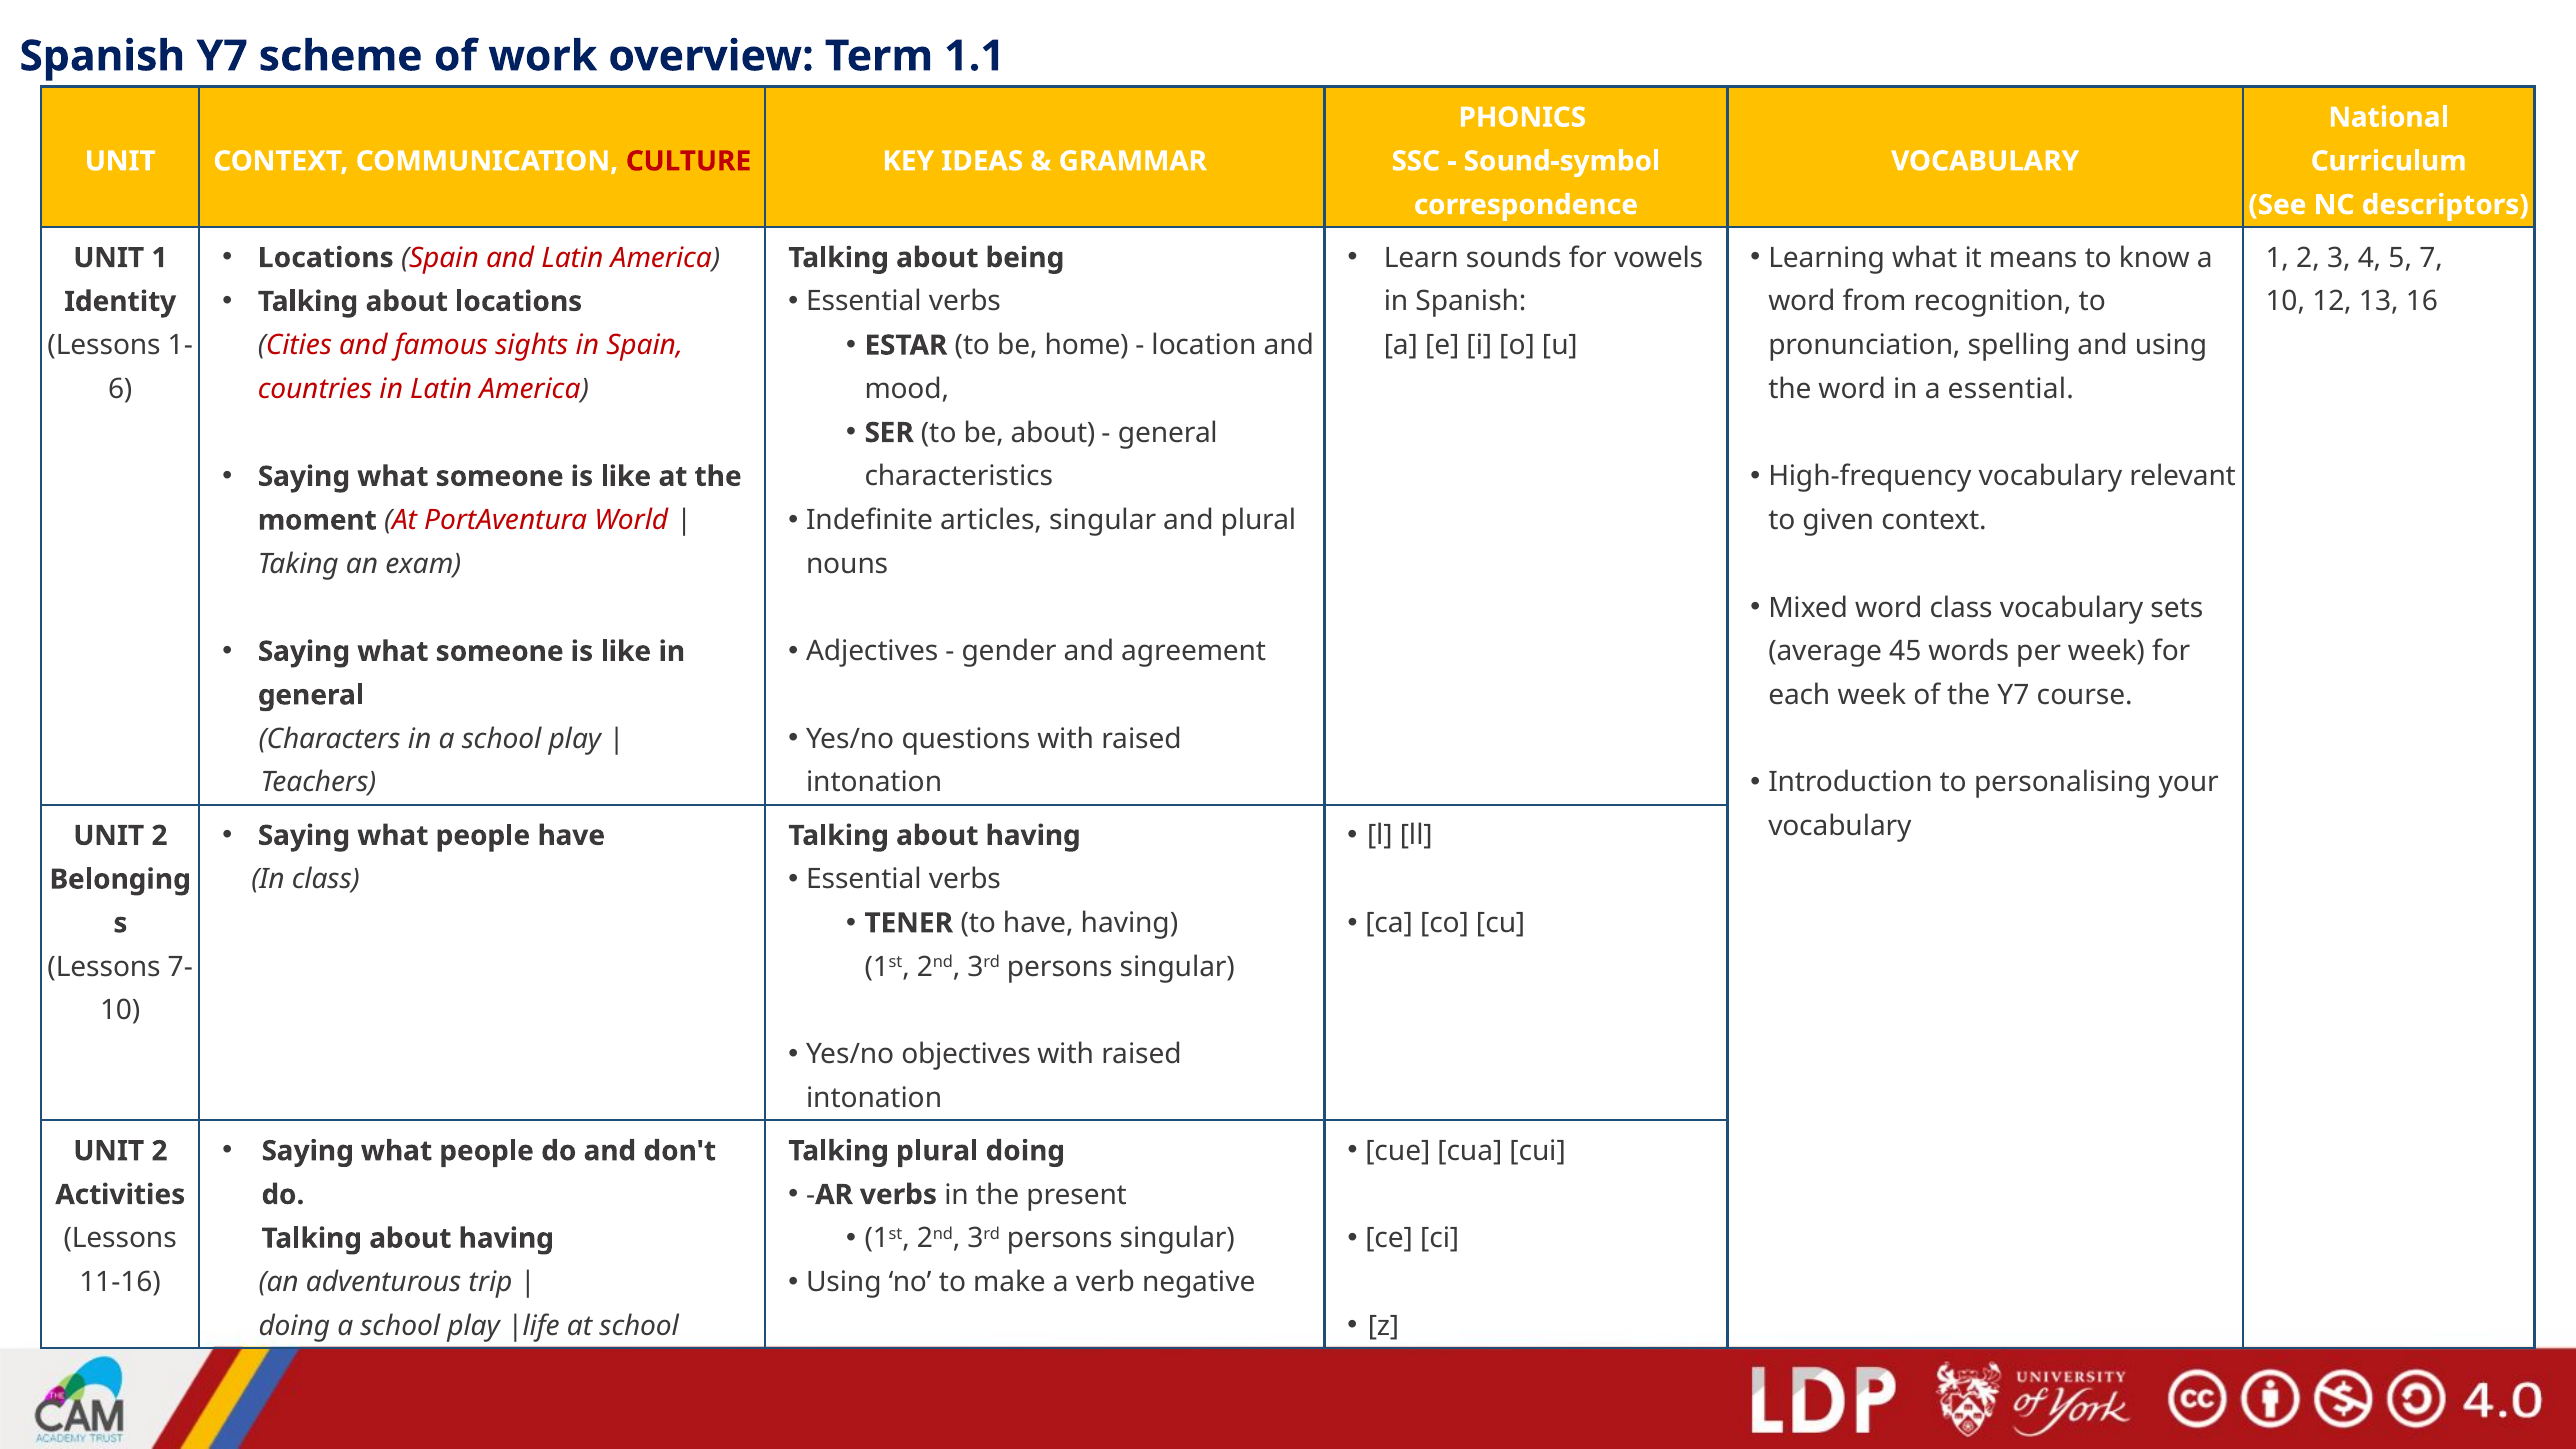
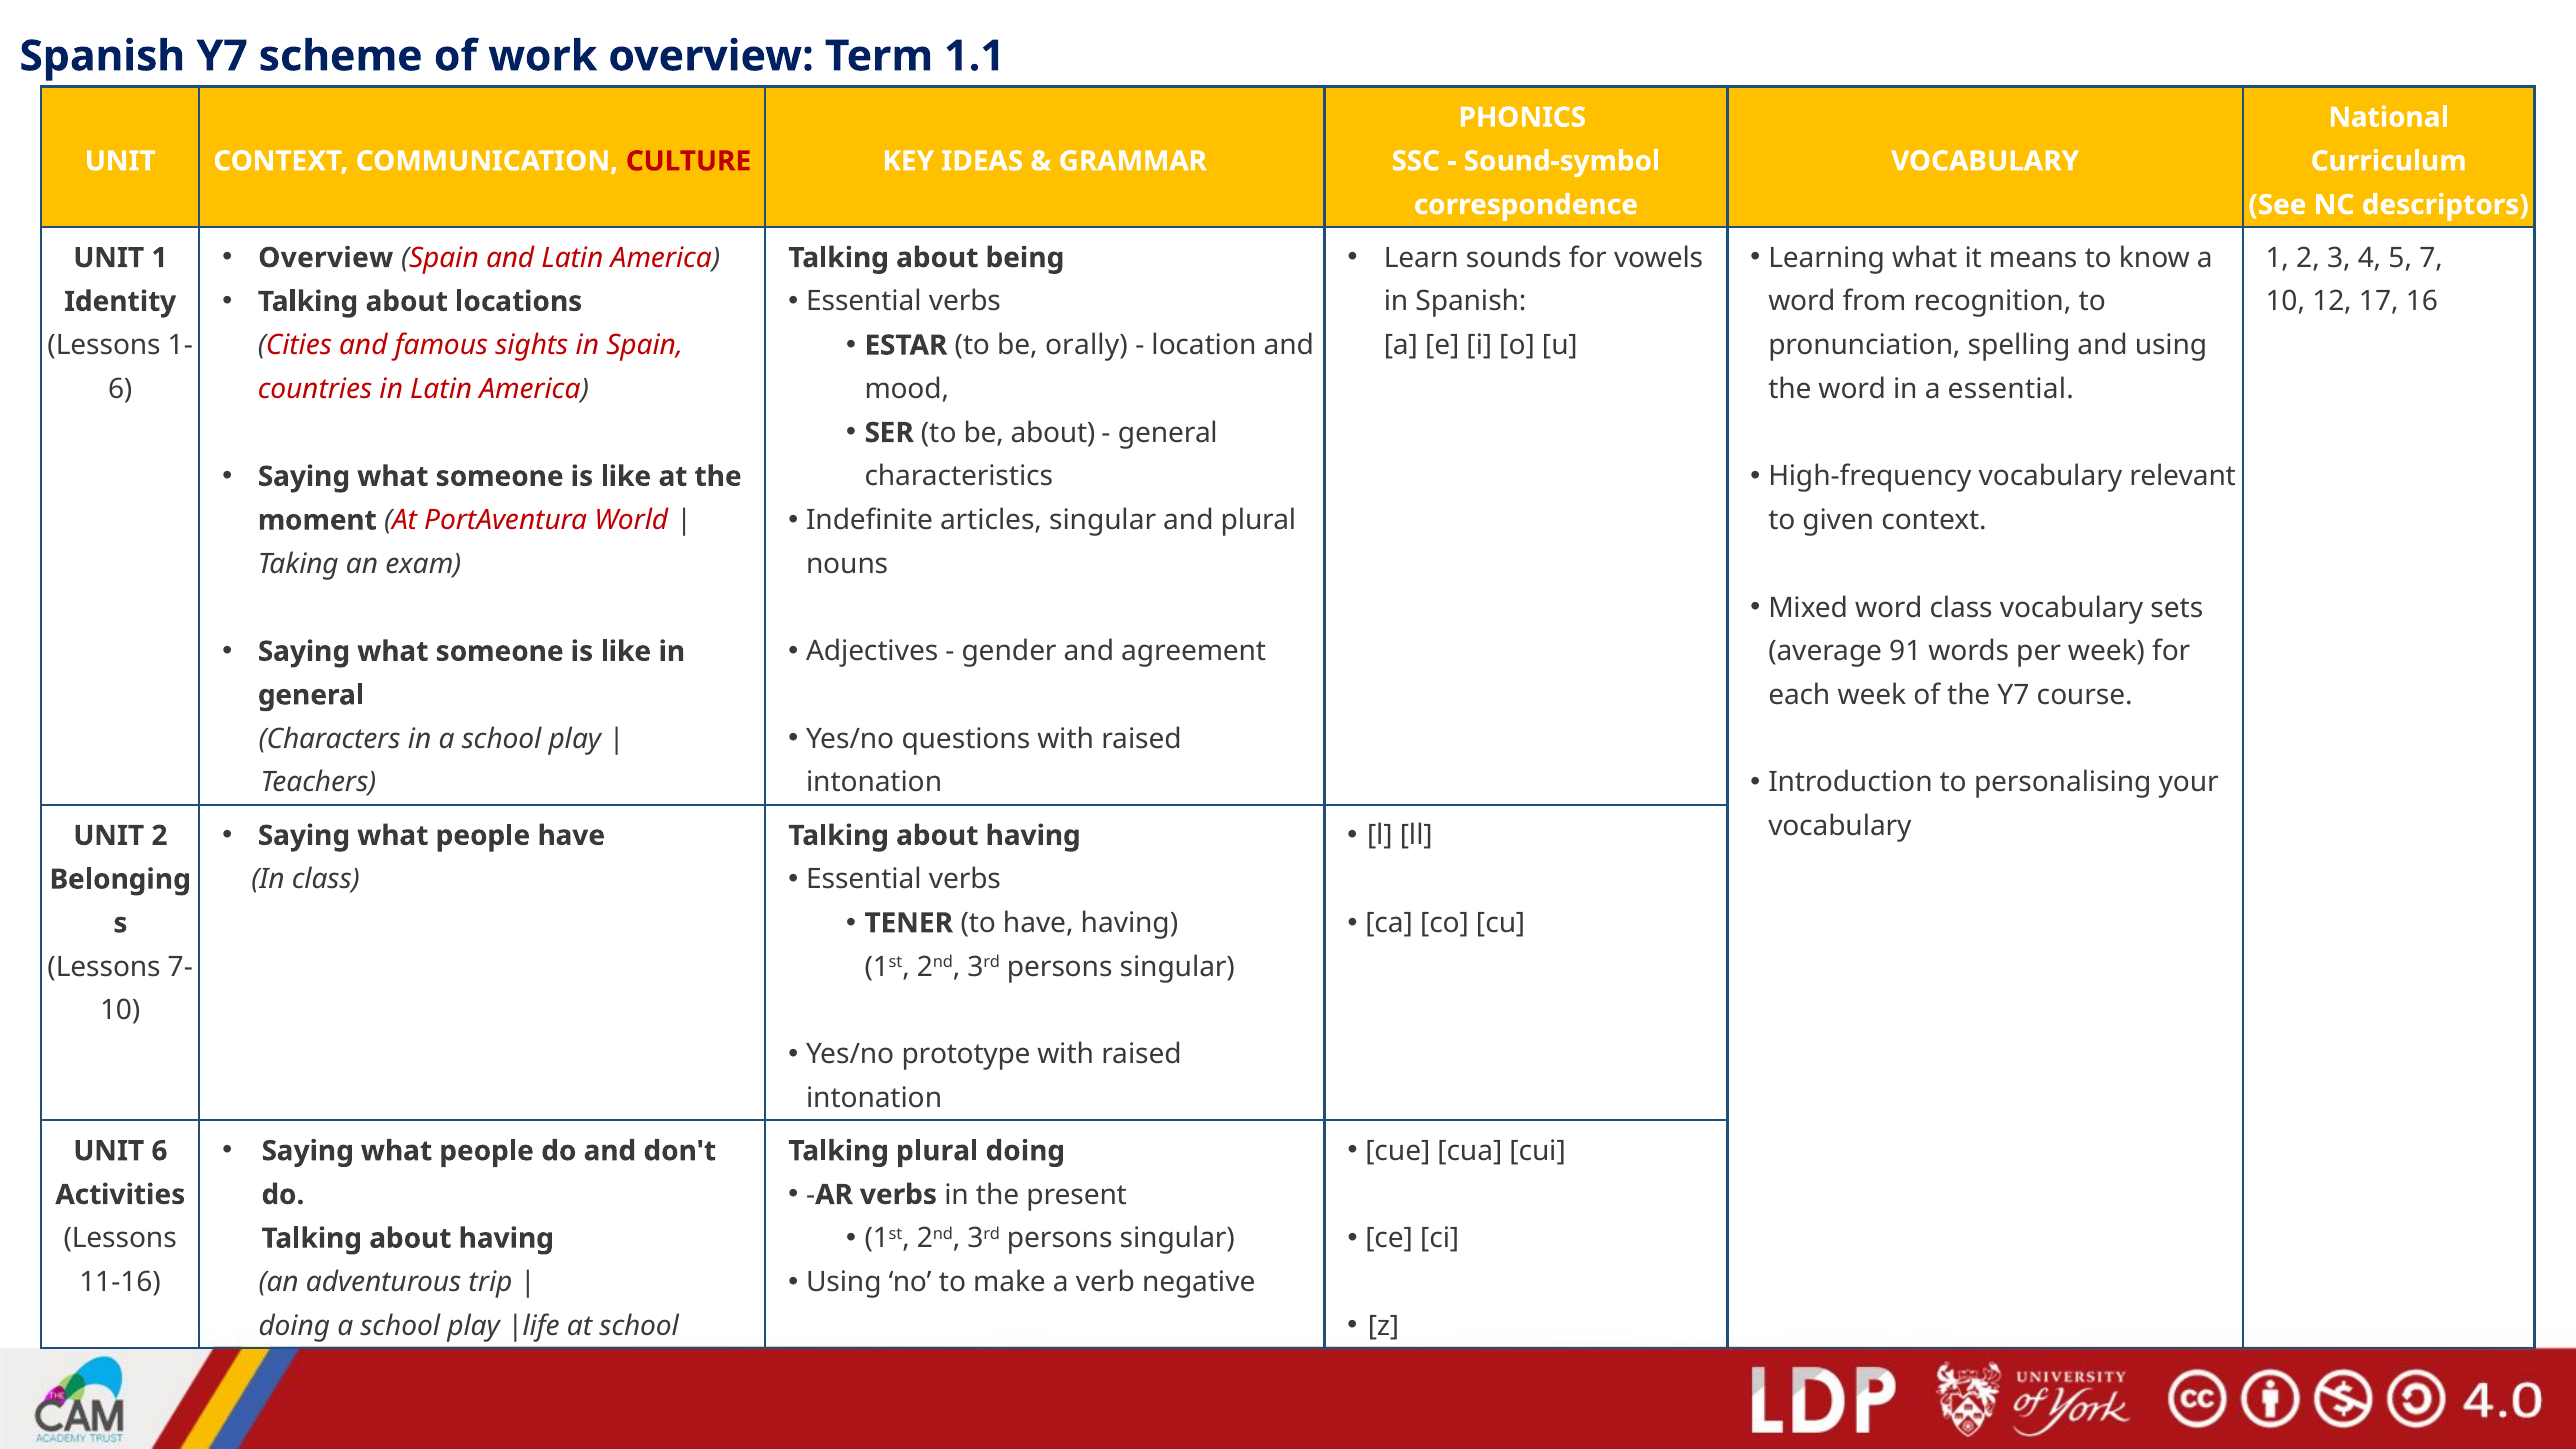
Locations: Locations -> Overview (326, 258)
13: 13 -> 17 (2379, 302)
home: home -> orally (1086, 345)
45: 45 -> 91 (1905, 651)
objectives: objectives -> prototype (966, 1054)
2: 2 -> 6 (159, 1151)
